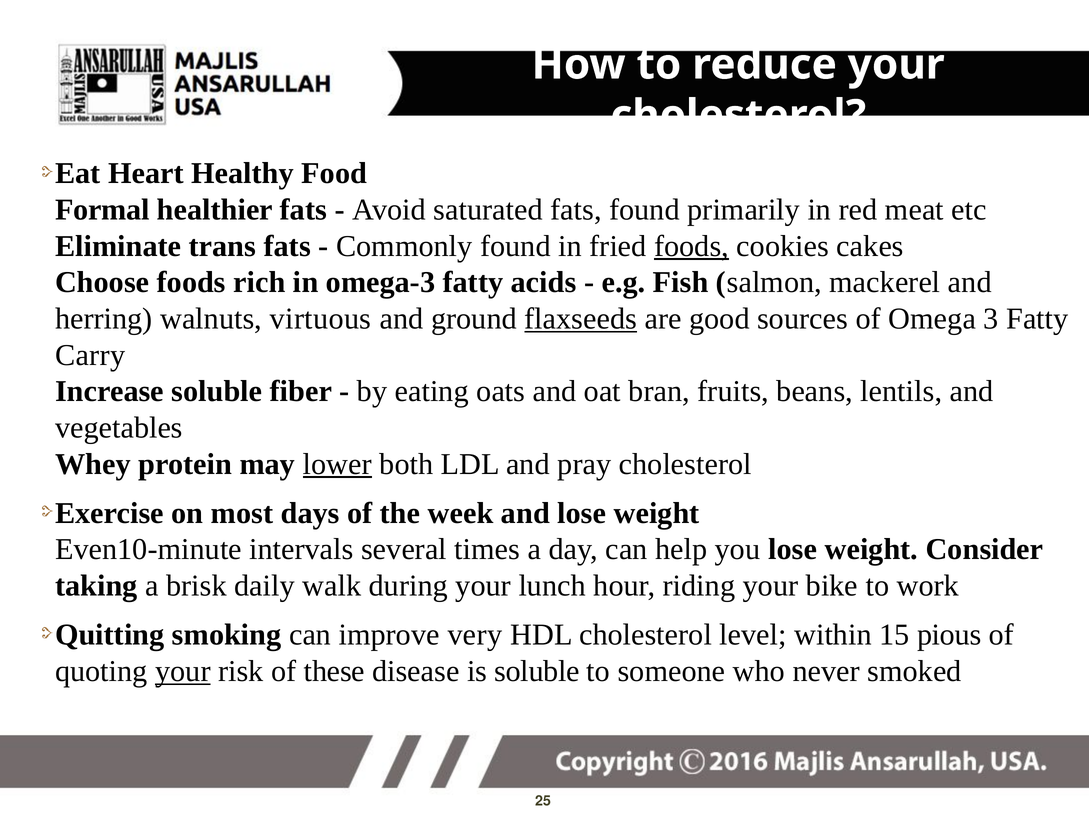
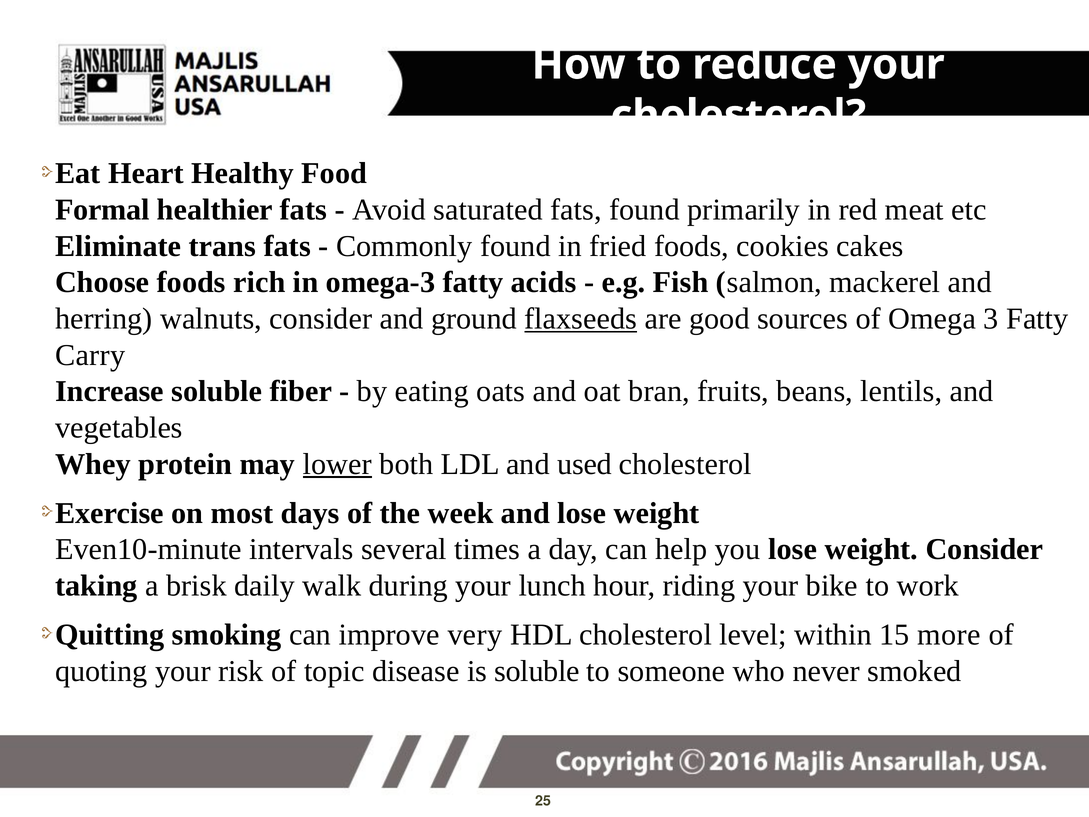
foods underline: present -> none (691, 246)
walnuts virtuous: virtuous -> consider (321, 319)
pray: pray -> used (584, 464)
pious: pious -> more (949, 635)
your underline: present -> none (183, 671)
these: these -> topic (334, 671)
